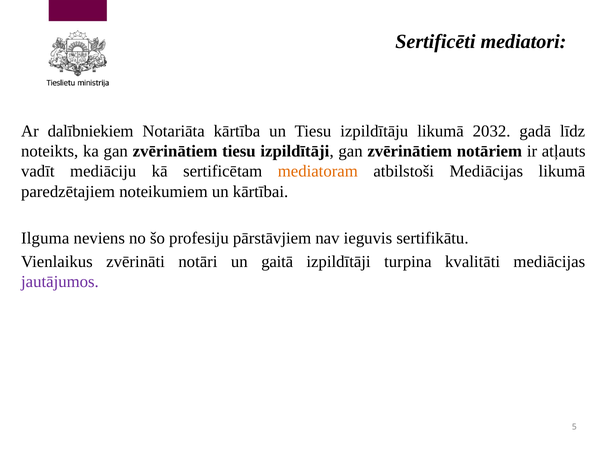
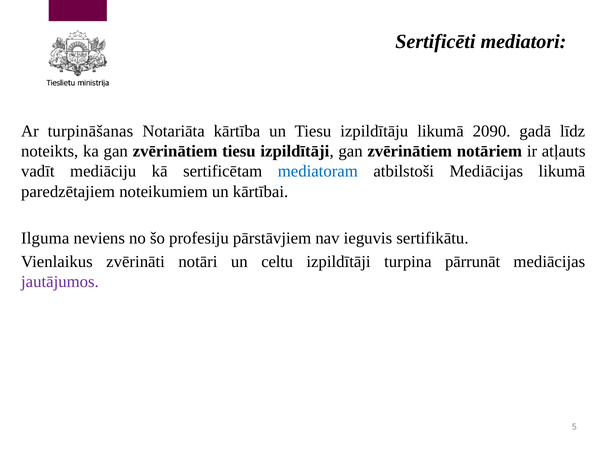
dalībniekiem: dalībniekiem -> turpināšanas (90, 131)
2032: 2032 -> 2090 (492, 131)
mediatoram colour: orange -> blue (318, 171)
gaitā: gaitā -> celtu (277, 262)
kvalitāti: kvalitāti -> pārrunāt (473, 262)
